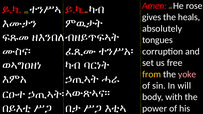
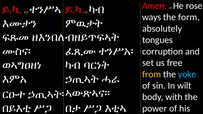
gives: gives -> ways (152, 17)
heals: heals -> form (189, 17)
yoke colour: pink -> light blue (187, 74)
will: will -> wilt (184, 86)
